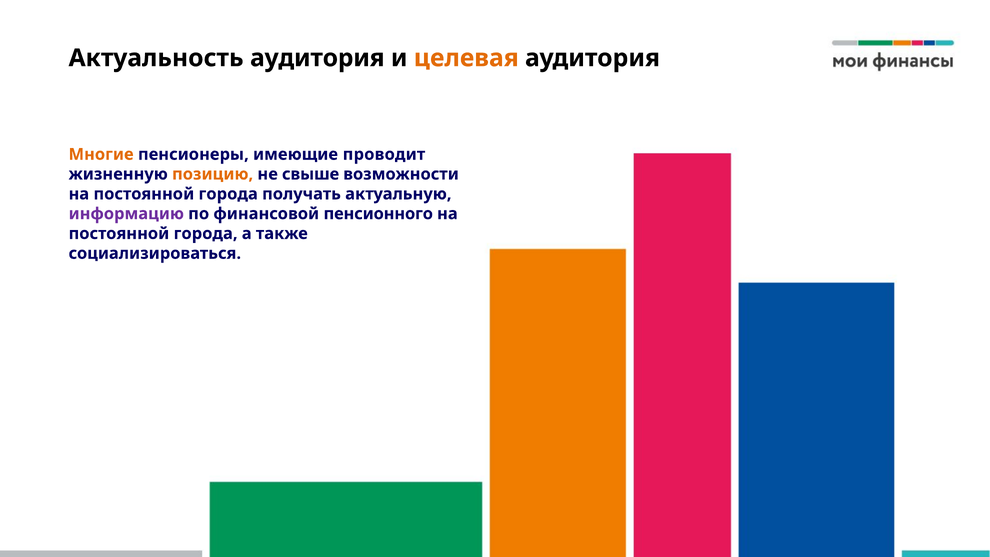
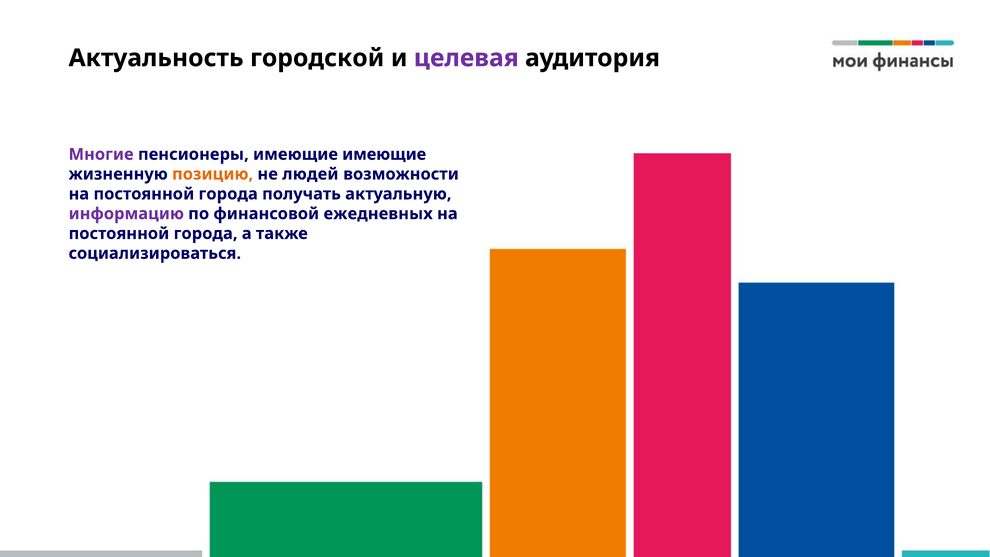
Актуальность аудитория: аудитория -> городской (317, 58)
целевая colour: orange -> purple (466, 58)
Многие colour: orange -> purple (101, 154)
имеющие проводит: проводит -> имеющие (384, 154)
свыше: свыше -> людей (310, 174)
пенсионного: пенсионного -> ежедневных (378, 214)
